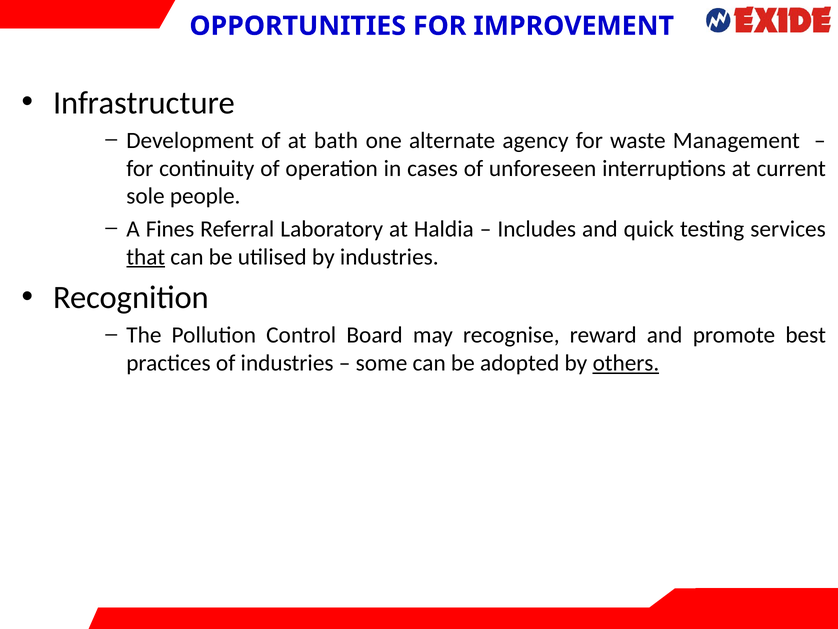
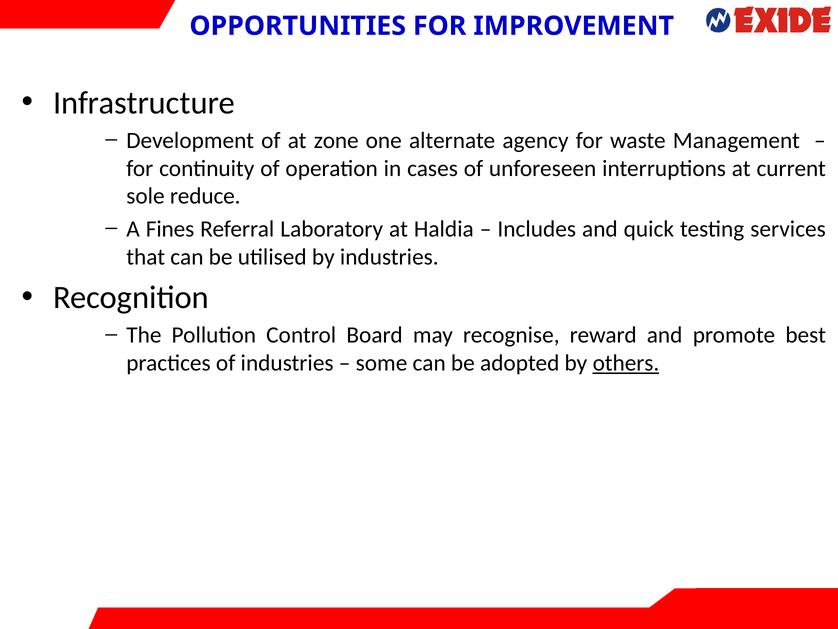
bath: bath -> zone (336, 140)
people: people -> reduce (205, 196)
that underline: present -> none (146, 257)
